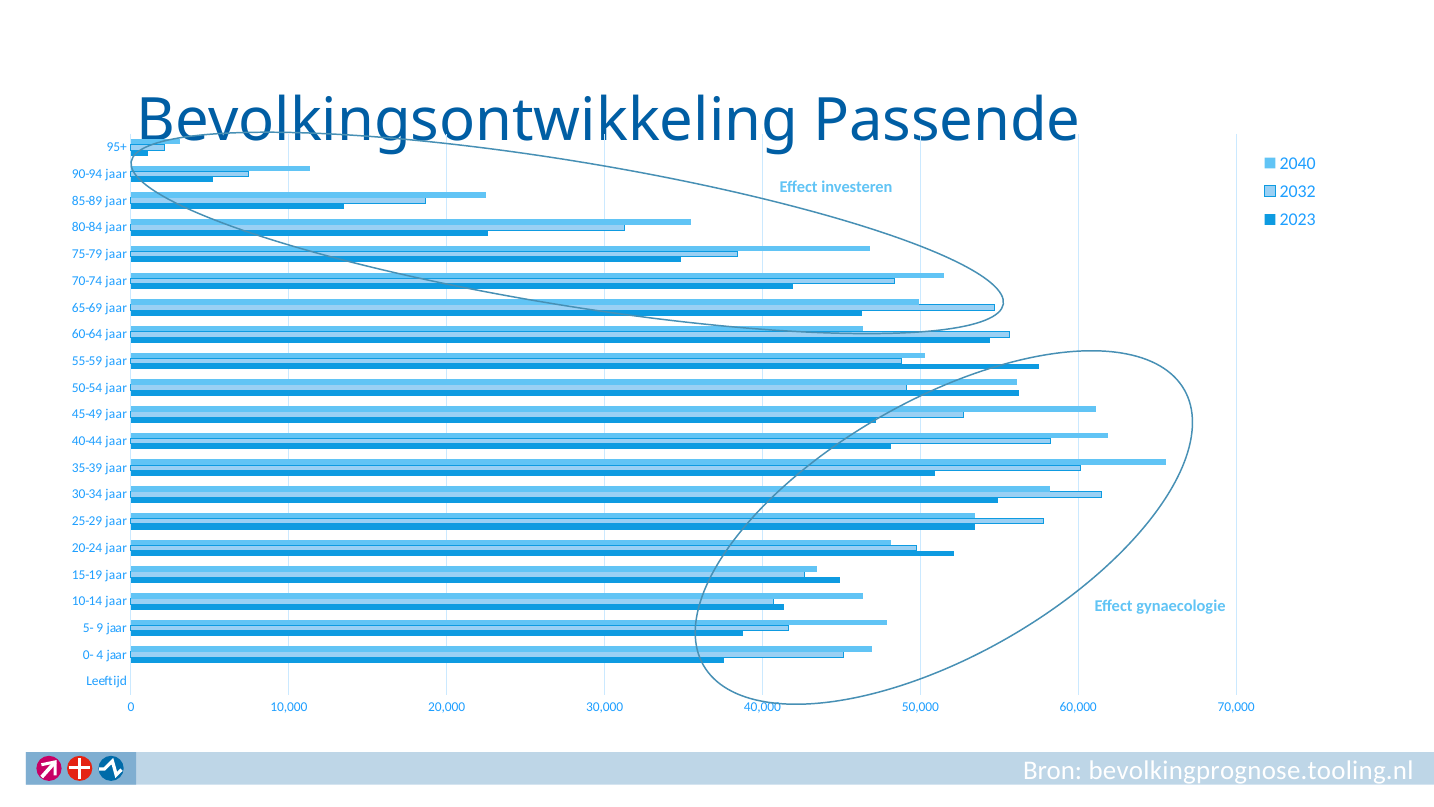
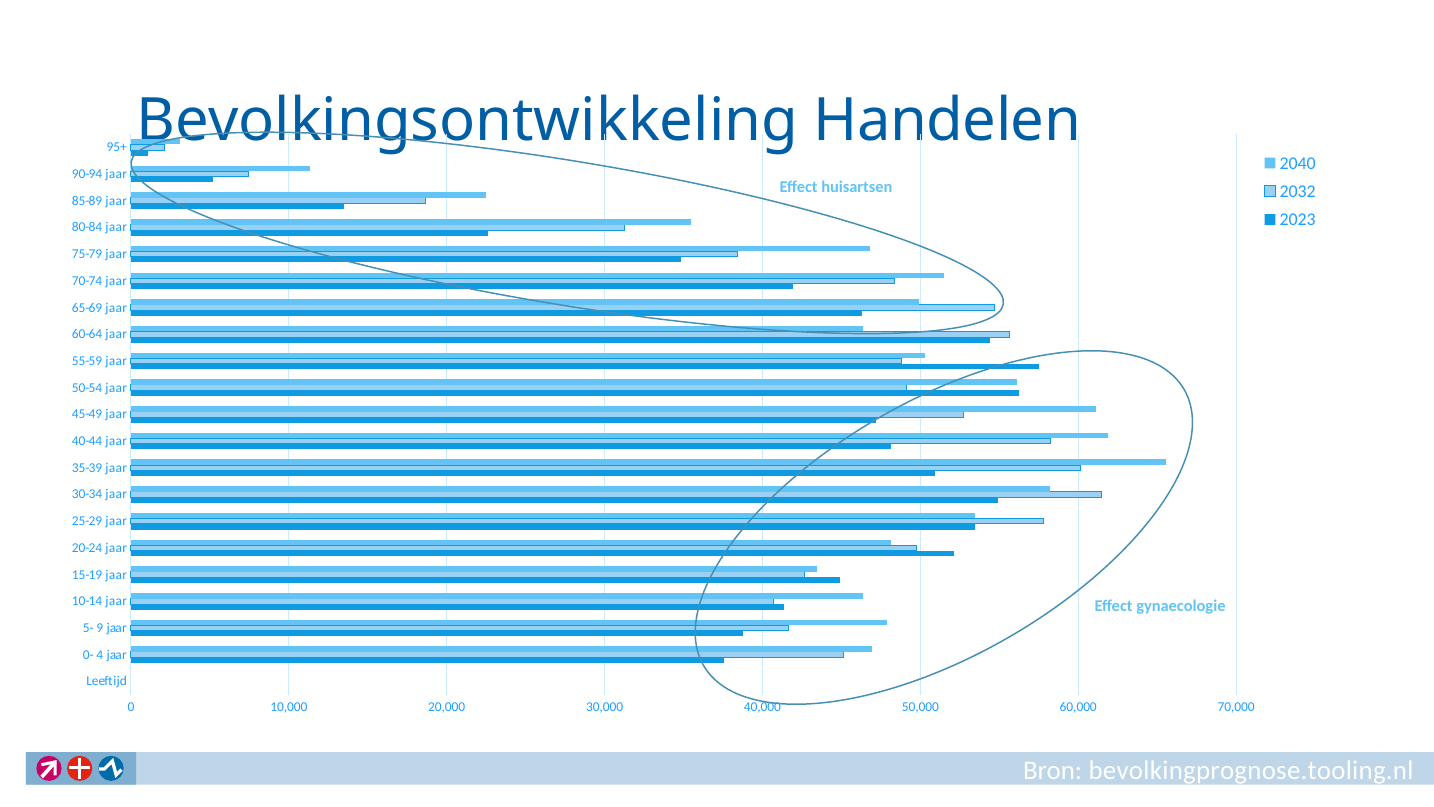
Passende: Passende -> Handelen (947, 120)
investeren: investeren -> huisartsen (857, 187)
